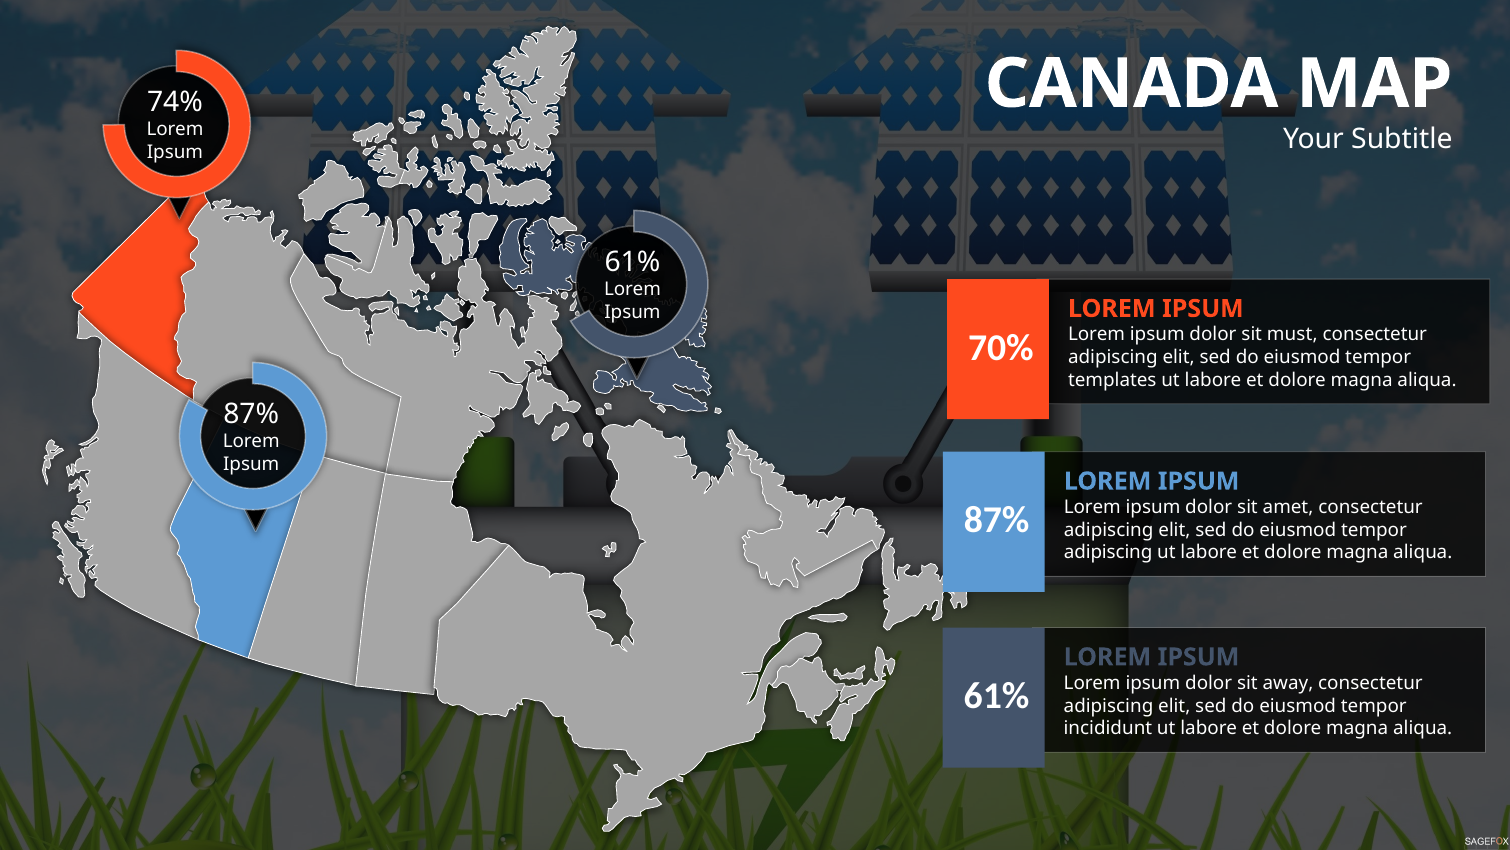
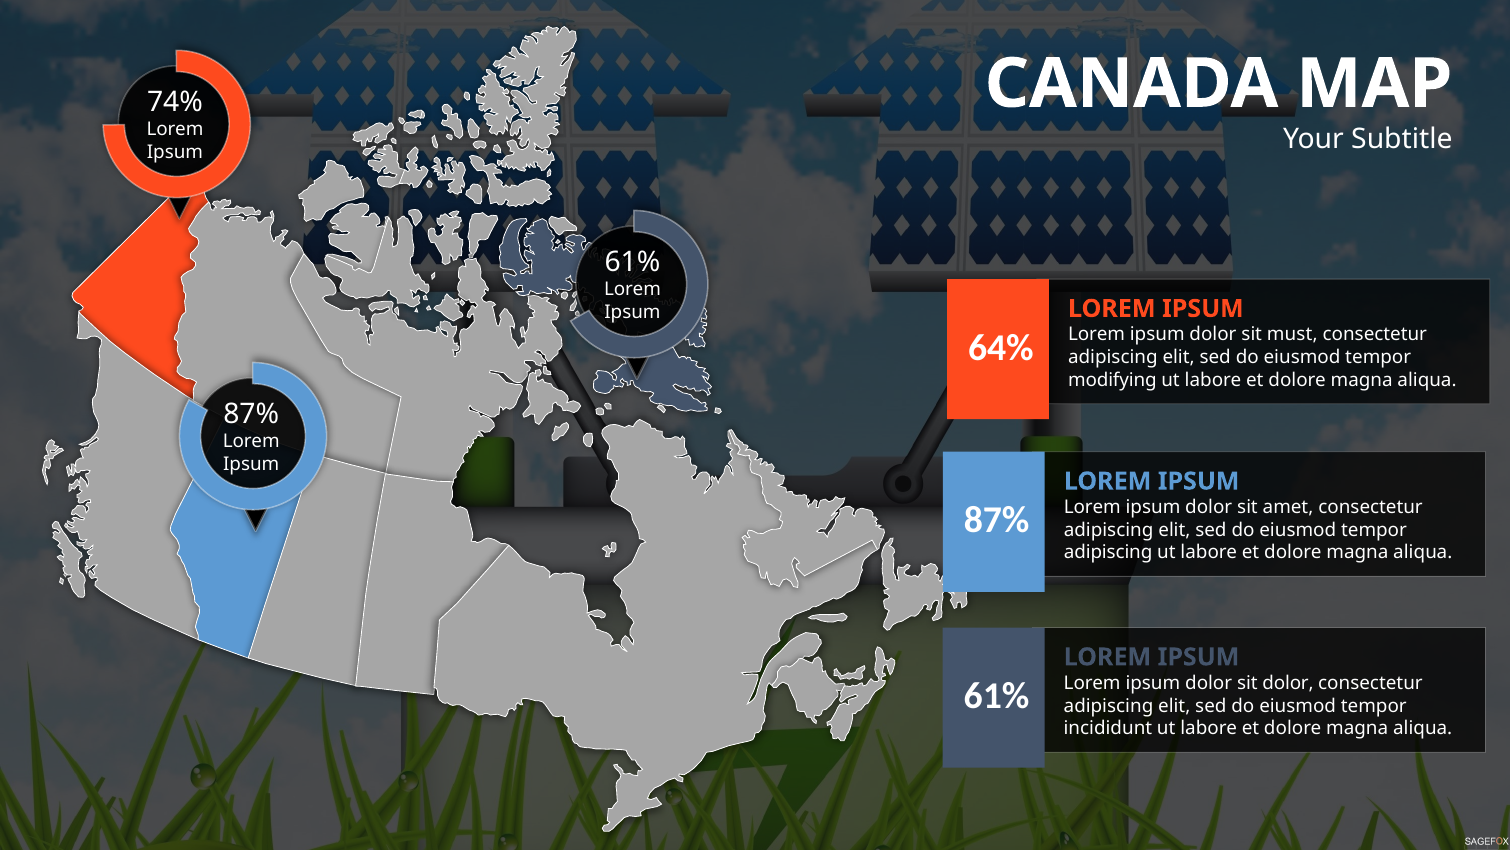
70%: 70% -> 64% (1001, 348)
templates: templates -> modifying (1112, 380)
sit away: away -> dolor (1288, 683)
